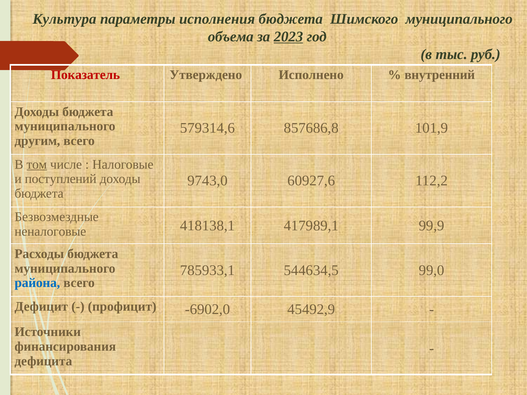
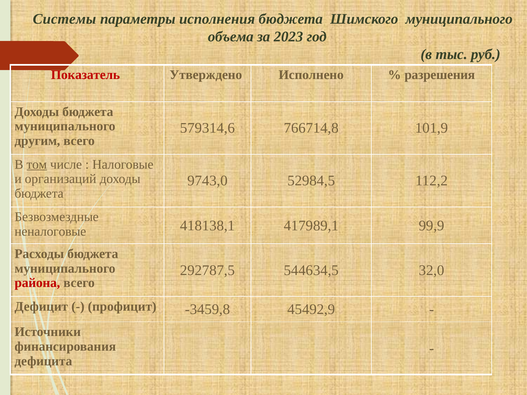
Культура: Культура -> Системы (64, 19)
2023 underline: present -> none (288, 37)
внутренний: внутренний -> разрешения (440, 75)
857686,8: 857686,8 -> 766714,8 (311, 128)
поступлений: поступлений -> организаций (61, 179)
60927,6: 60927,6 -> 52984,5 (311, 181)
785933,1: 785933,1 -> 292787,5 (207, 270)
99,0: 99,0 -> 32,0 (432, 270)
района colour: blue -> red (37, 283)
-6902,0: -6902,0 -> -3459,8 (207, 309)
